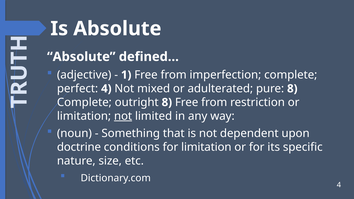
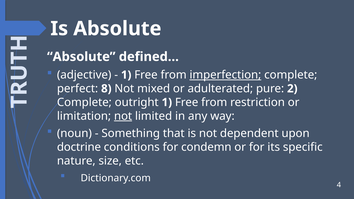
imperfection underline: none -> present (225, 75)
perfect 4: 4 -> 8 (106, 89)
pure 8: 8 -> 2 (292, 89)
outright 8: 8 -> 1 (167, 102)
for limitation: limitation -> condemn (206, 147)
